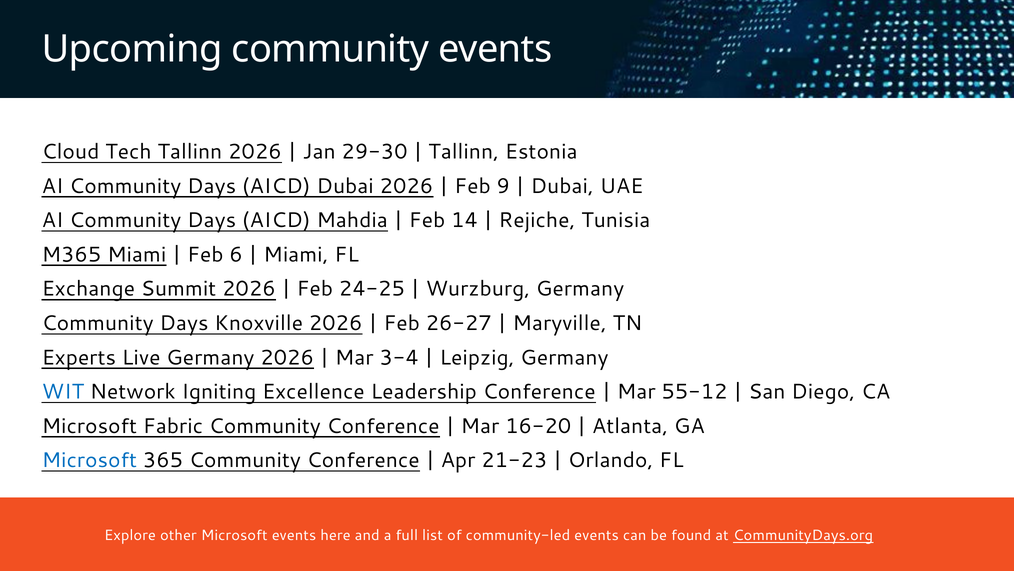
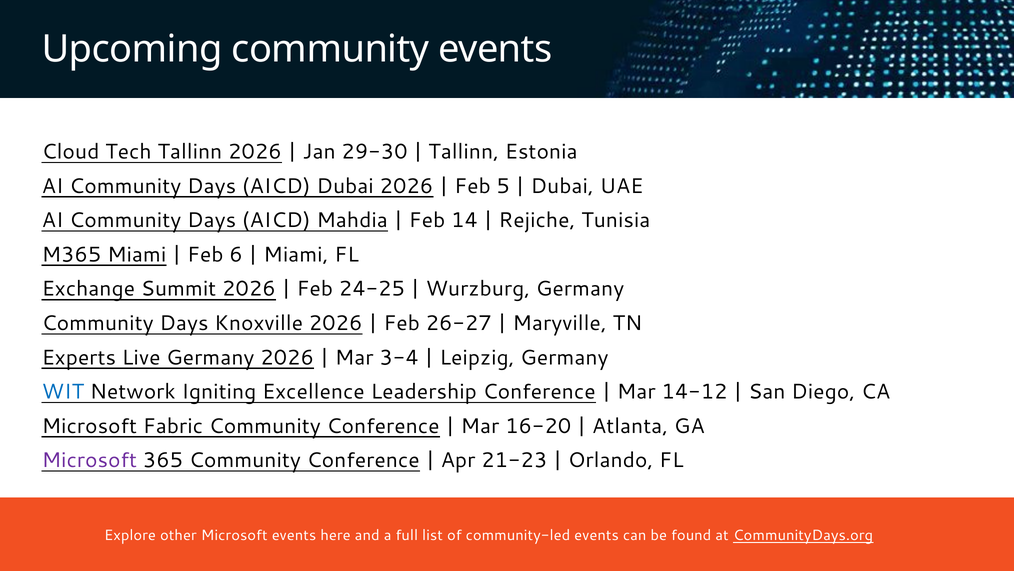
9: 9 -> 5 (503, 186)
55-12: 55-12 -> 14-12 (694, 391)
Microsoft colour: blue -> purple (89, 460)
